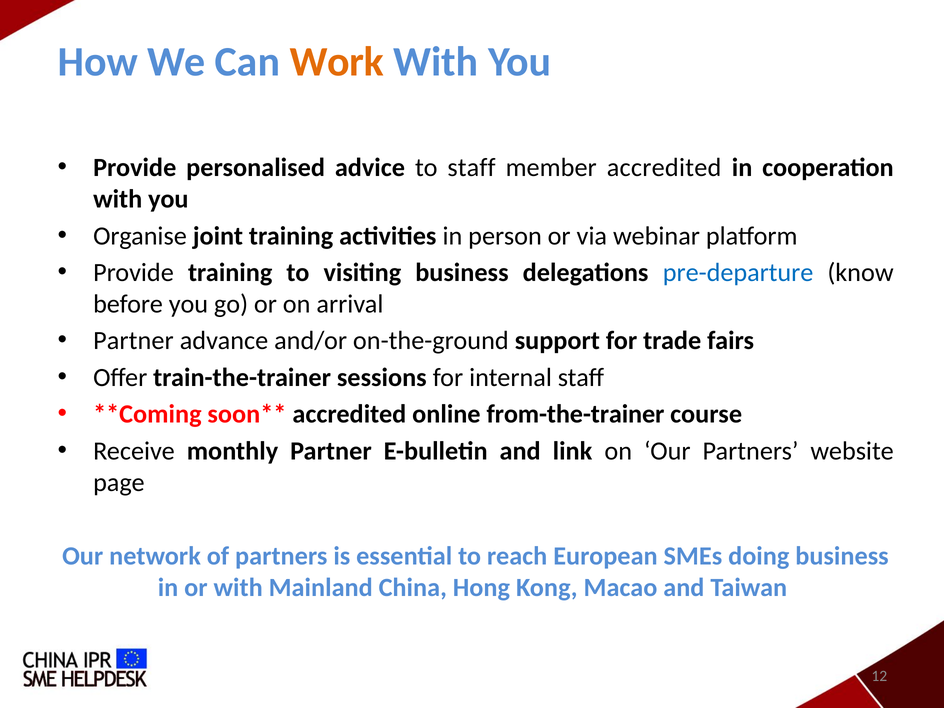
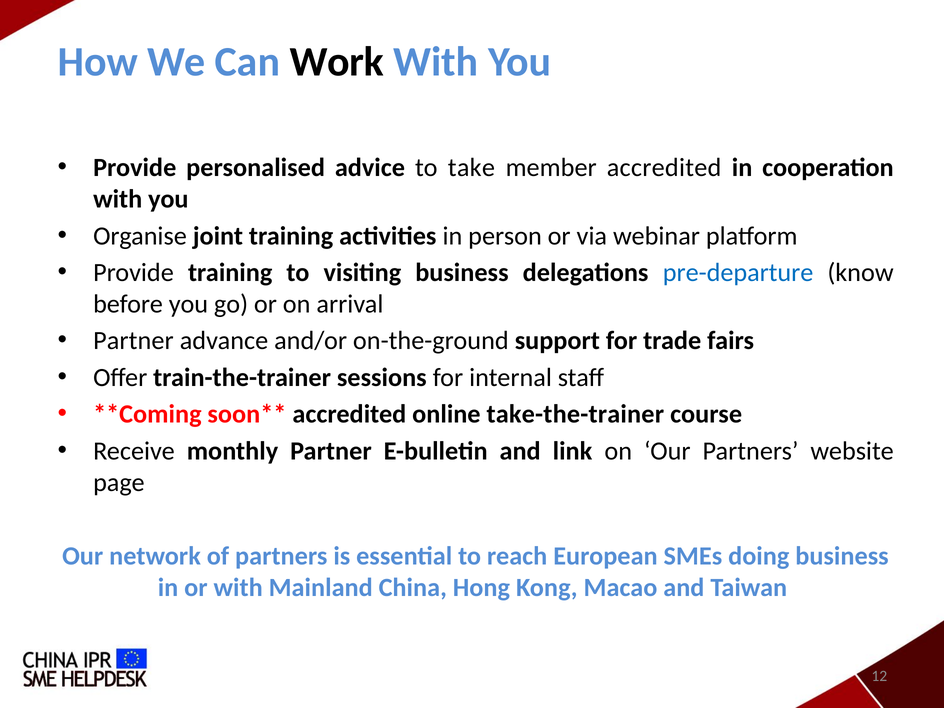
Work colour: orange -> black (337, 62)
to staff: staff -> take (471, 168)
from-the-trainer: from-the-trainer -> take-the-trainer (575, 414)
